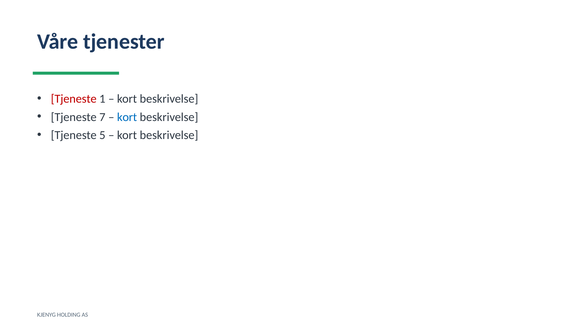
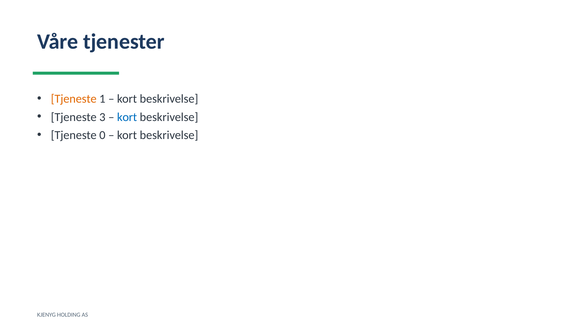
Tjeneste colour: red -> orange (74, 99)
7: 7 -> 3 (102, 117)
5: 5 -> 0 (102, 135)
